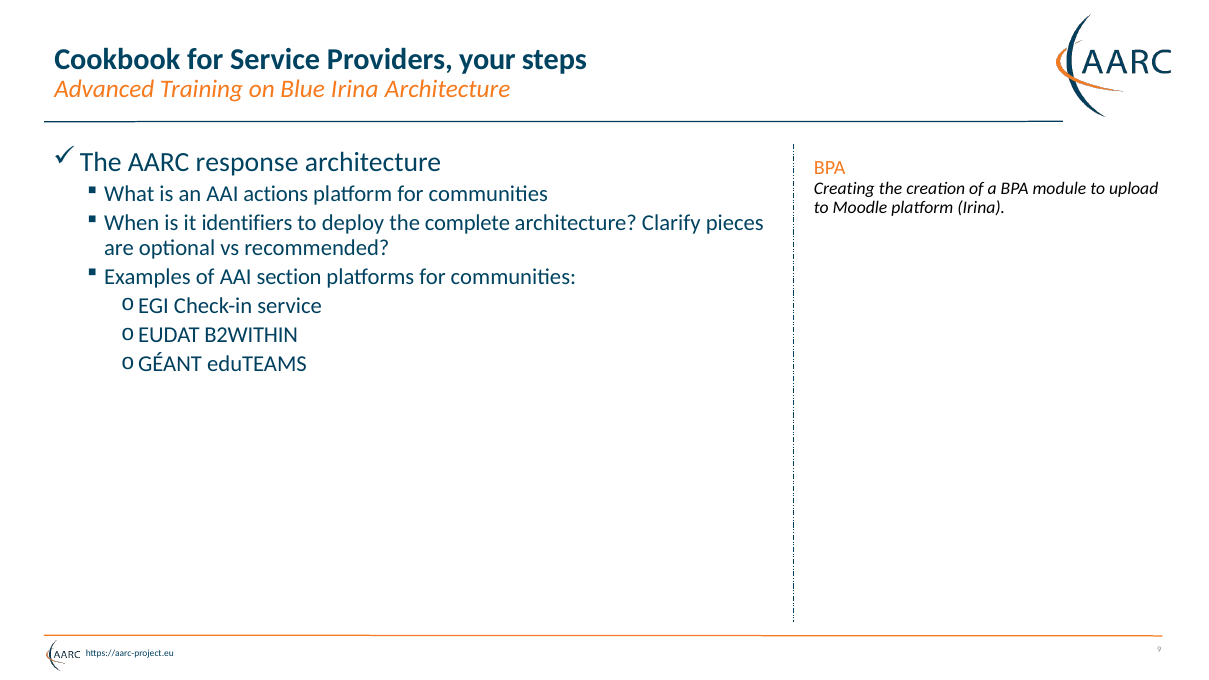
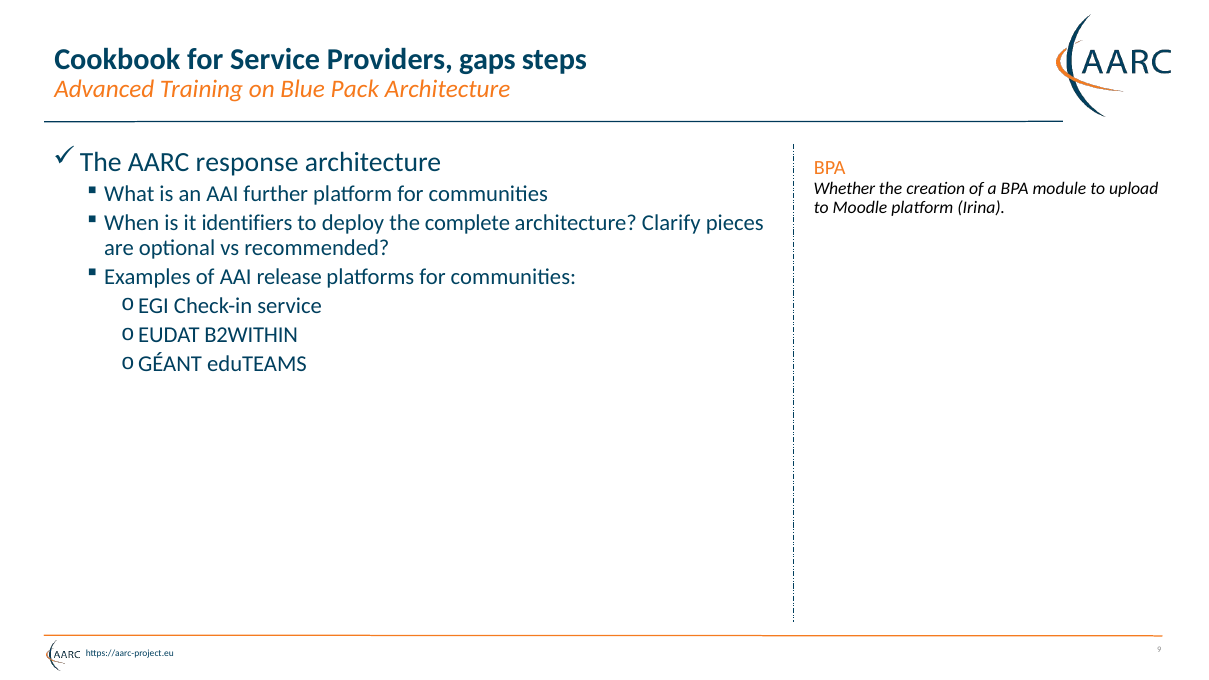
your: your -> gaps (487, 59)
Blue Irina: Irina -> Pack (355, 89)
Creating: Creating -> Whether (844, 188)
actions: actions -> further (276, 194)
section: section -> release (289, 277)
